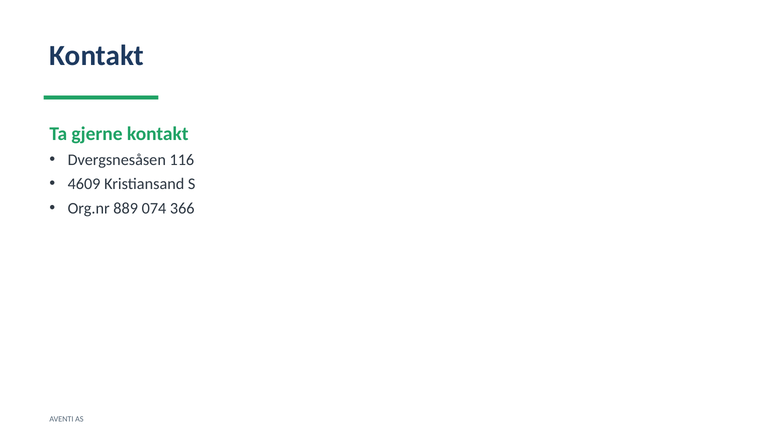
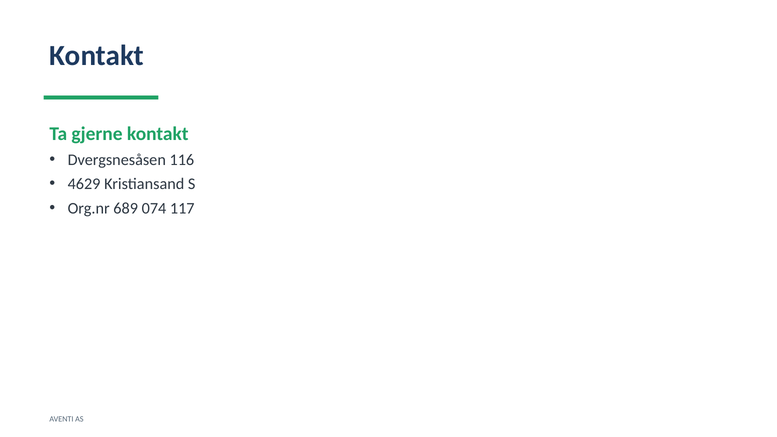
4609: 4609 -> 4629 (84, 184)
889: 889 -> 689 (126, 208)
366: 366 -> 117 (182, 208)
